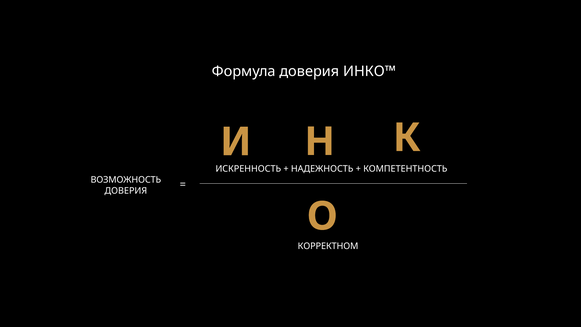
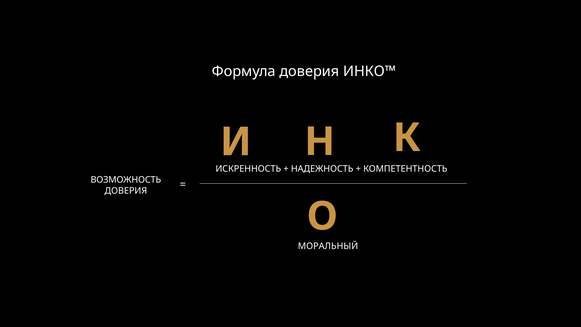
КОРРЕКТНОМ: КОРРЕКТНОМ -> МОРАЛЬНЫЙ (328, 246)
